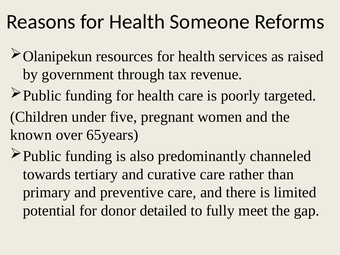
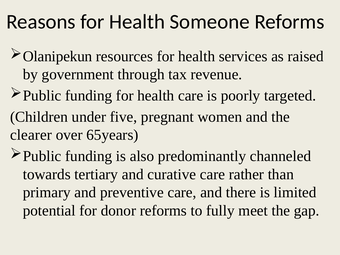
known: known -> clearer (31, 135)
donor detailed: detailed -> reforms (163, 211)
